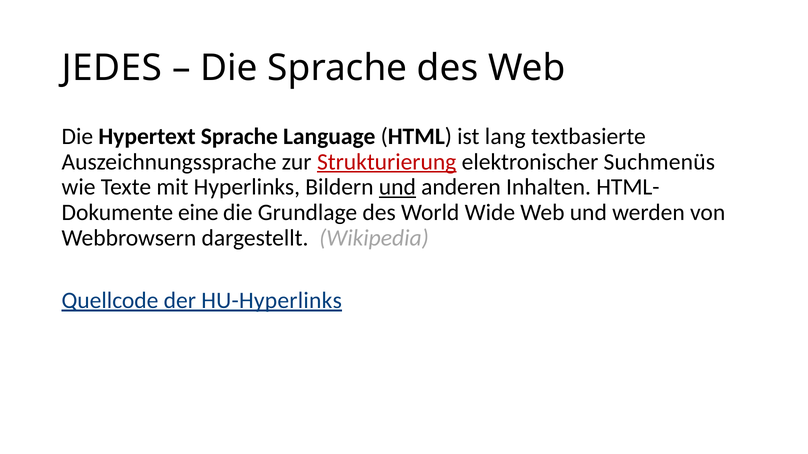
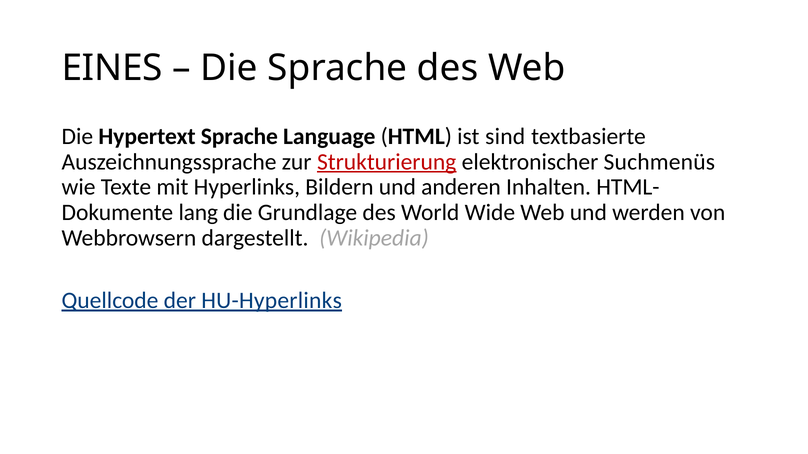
JEDES: JEDES -> EINES (112, 68)
lang: lang -> sind (505, 137)
und underline: present -> none (397, 187)
eine: eine -> lang (198, 213)
